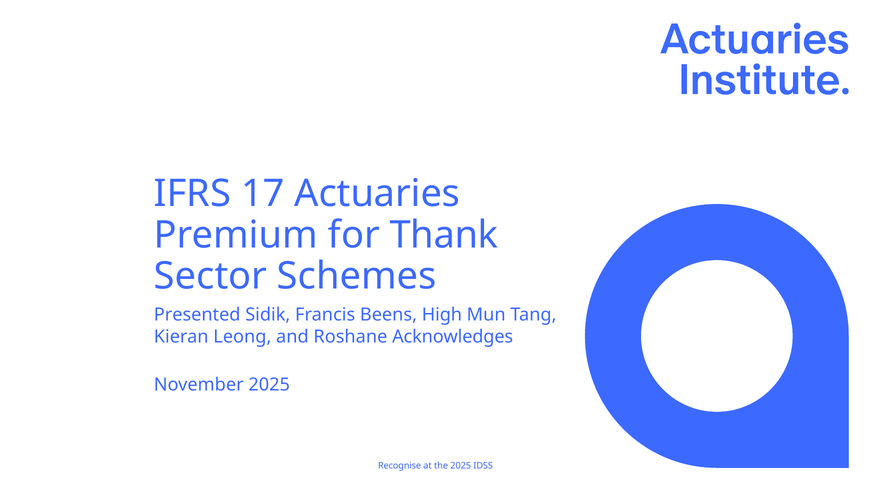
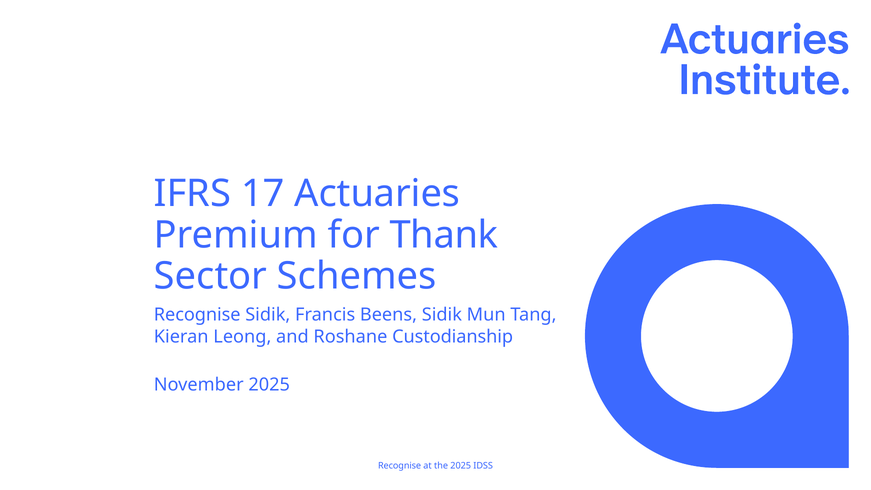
Presented: Presented -> Recognise (197, 315)
Beens High: High -> Sidik (442, 315)
Acknowledges: Acknowledges -> Custodianship (453, 337)
